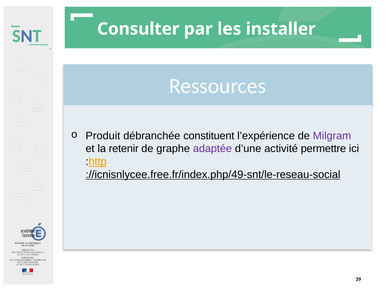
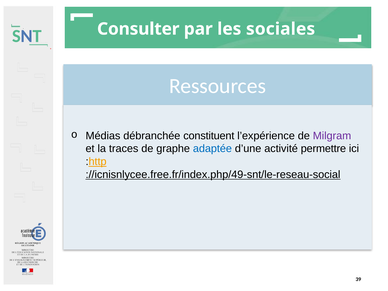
installer: installer -> sociales (281, 29)
Produit: Produit -> Médias (103, 136)
retenir: retenir -> traces (124, 149)
adaptée colour: purple -> blue (212, 149)
